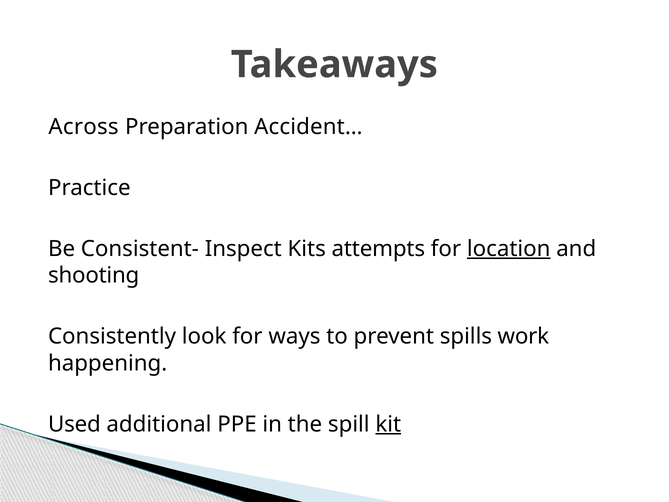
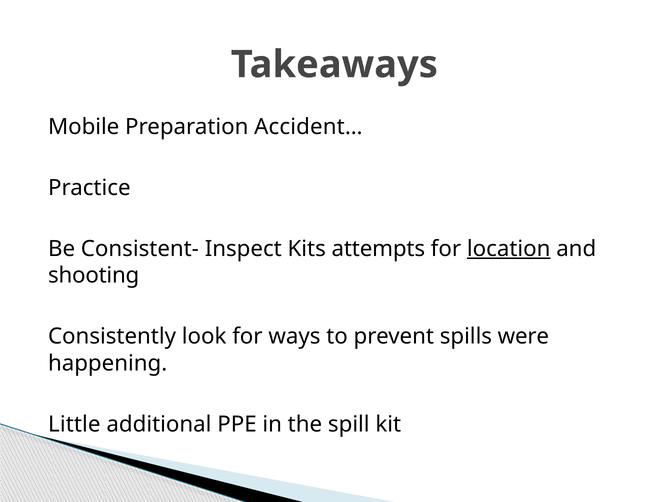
Across: Across -> Mobile (84, 127)
work: work -> were (523, 336)
Used: Used -> Little (74, 424)
kit underline: present -> none (388, 424)
